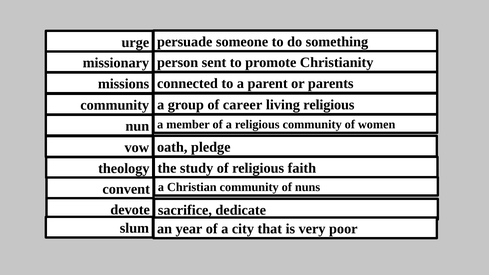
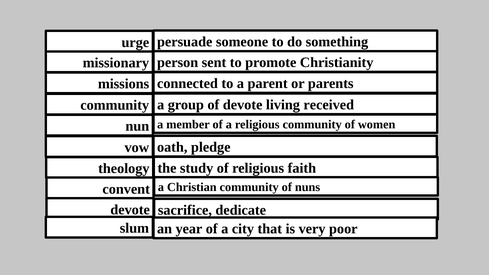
of career: career -> devote (243, 105)
living religious: religious -> received (329, 105)
